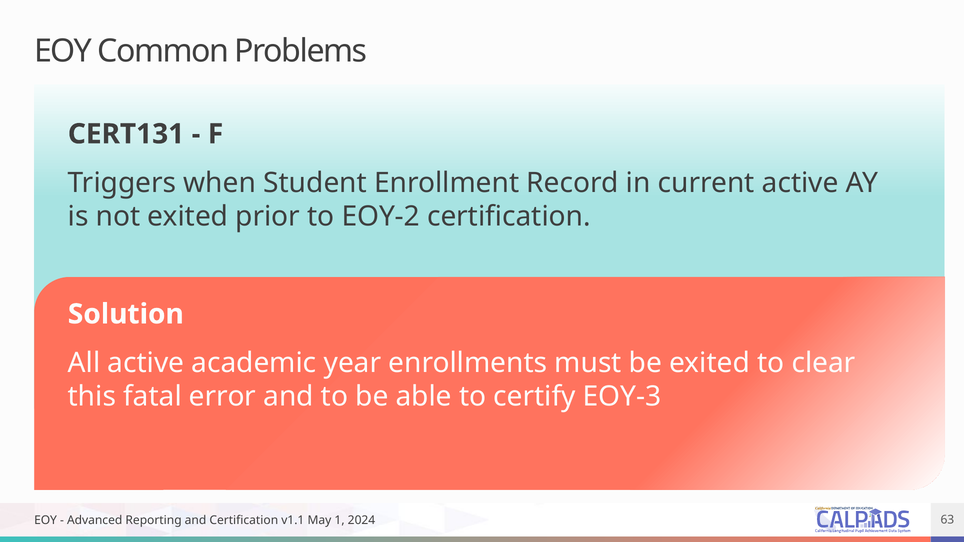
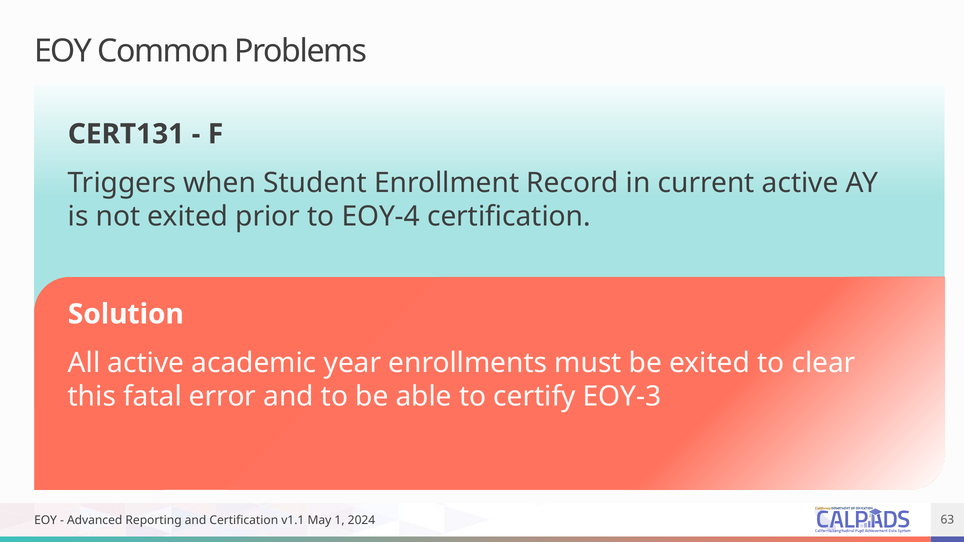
EOY-2: EOY-2 -> EOY-4 (381, 217)
